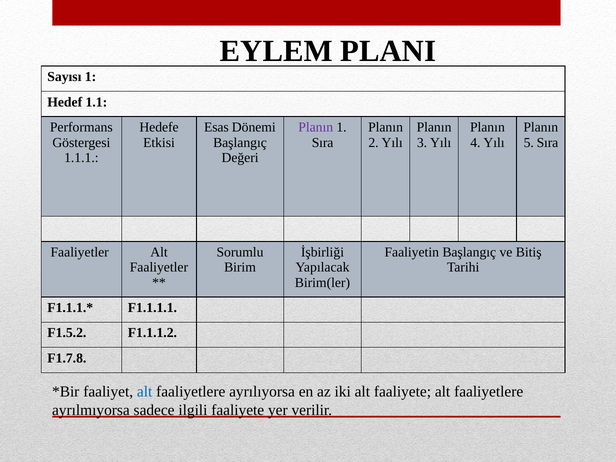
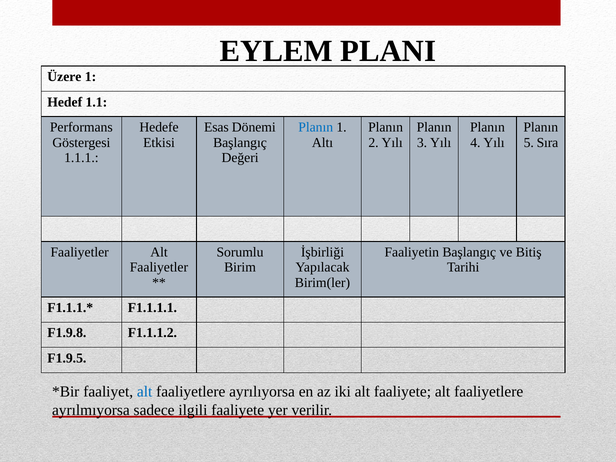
Sayısı: Sayısı -> Üzere (64, 77)
Planın colour: purple -> blue (316, 127)
Sıra: Sıra -> Altı (323, 143)
F1.5.2: F1.5.2 -> F1.9.8 (67, 333)
F1.7.8: F1.7.8 -> F1.9.5 (67, 358)
